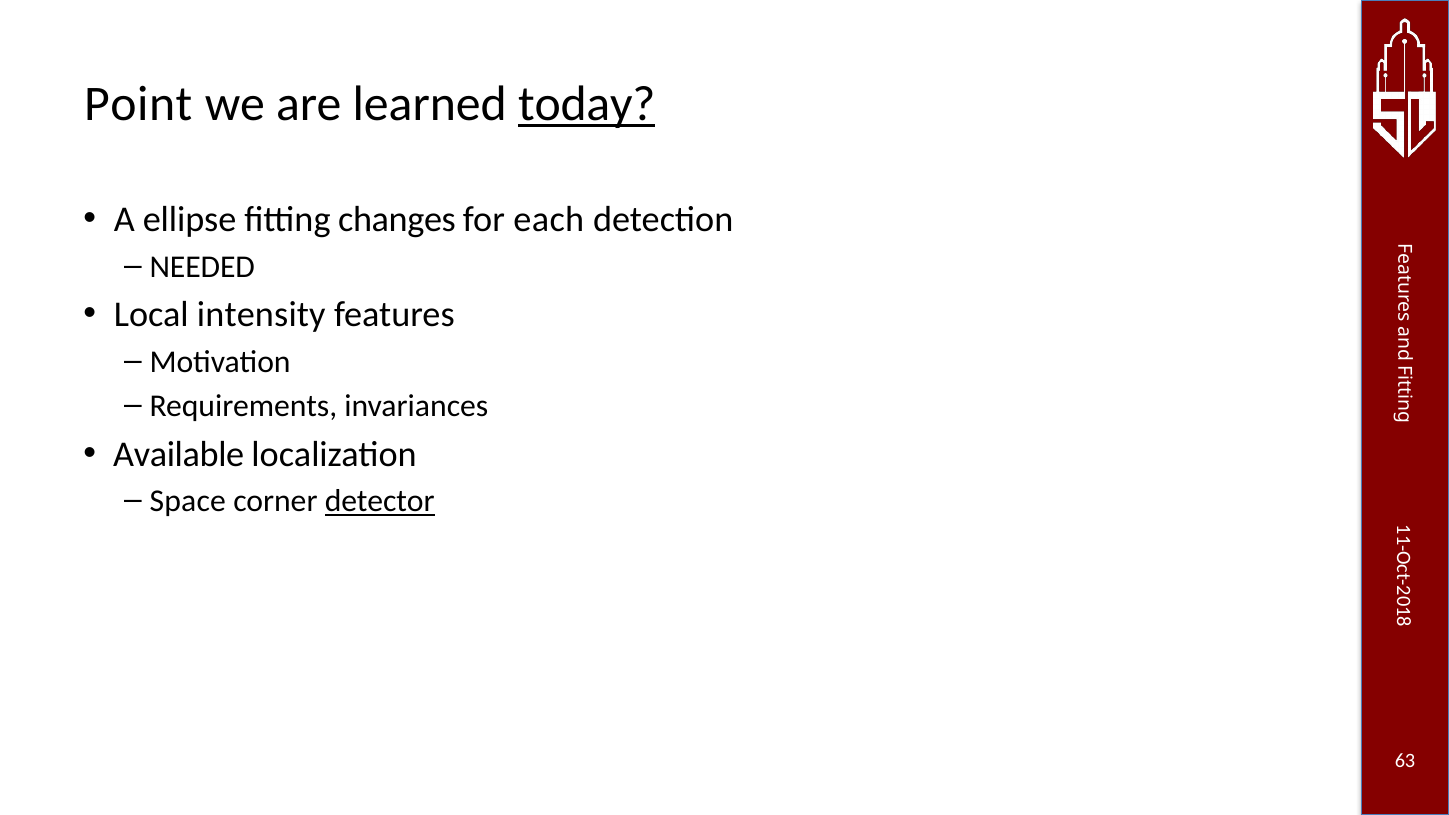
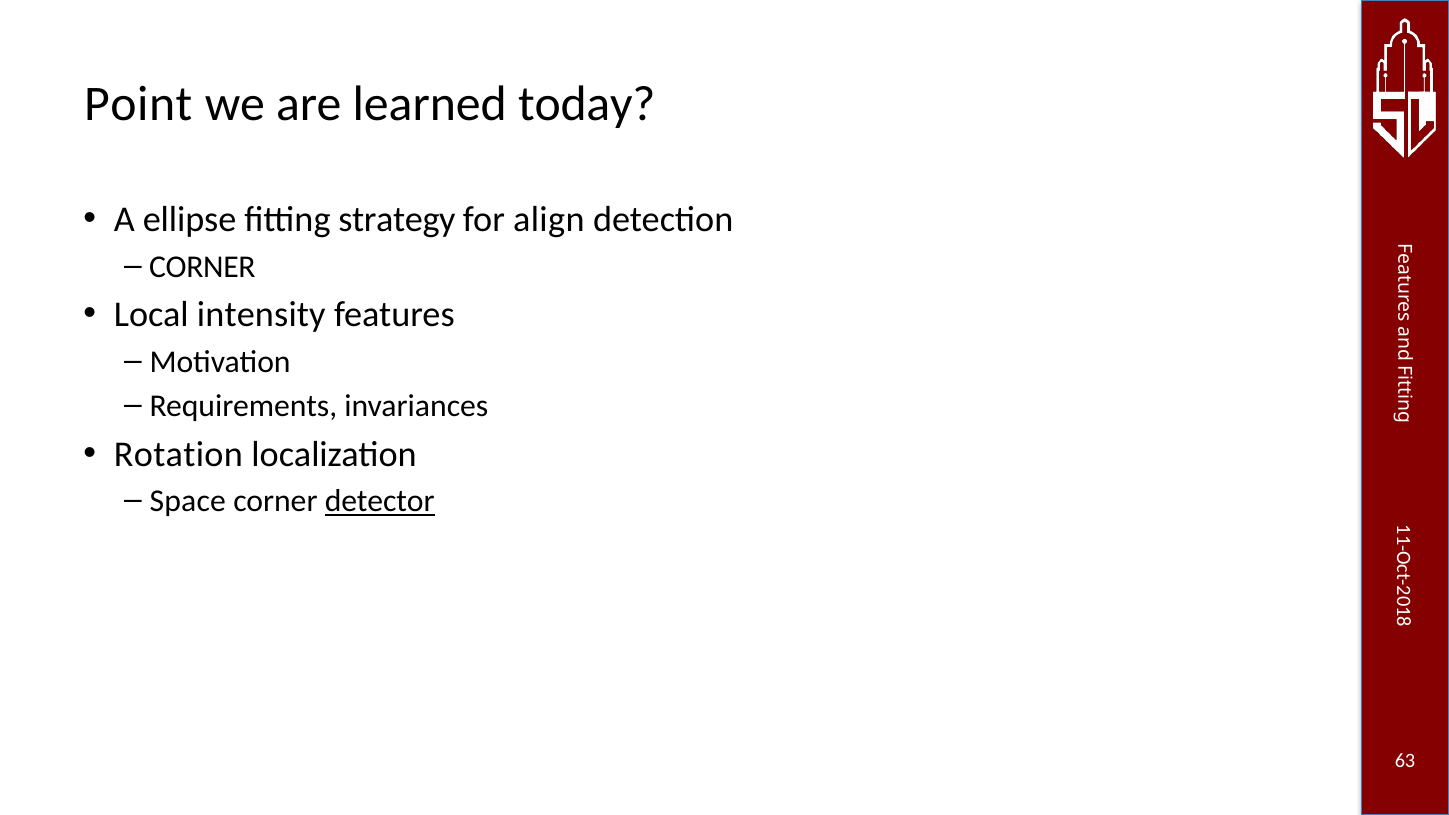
today underline: present -> none (587, 104)
changes: changes -> strategy (397, 220)
each: each -> align (549, 220)
NEEDED: NEEDED -> CORNER (202, 267)
Available: Available -> Rotation (178, 454)
